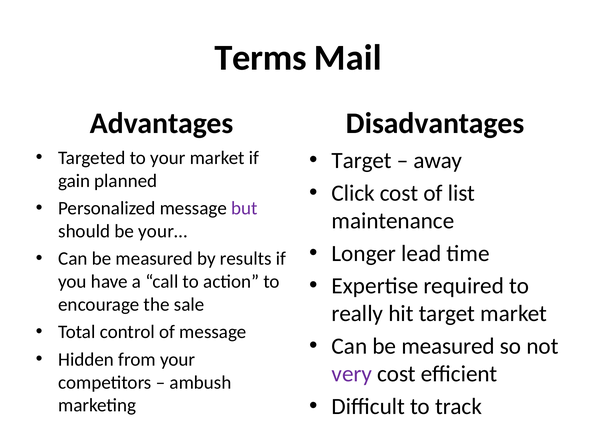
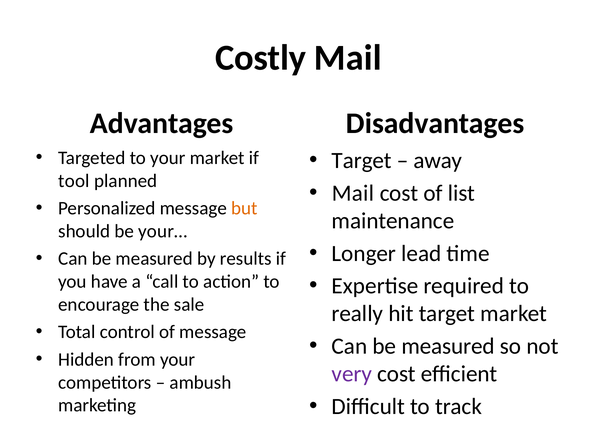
Terms: Terms -> Costly (260, 58)
gain: gain -> tool (74, 181)
Click: Click -> Mail (353, 193)
but colour: purple -> orange (244, 208)
